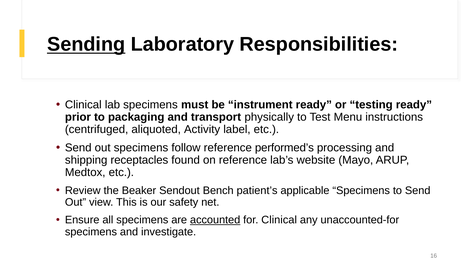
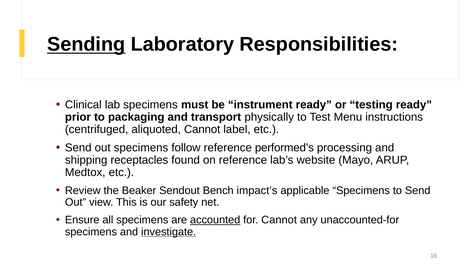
aliquoted Activity: Activity -> Cannot (202, 129)
patient’s: patient’s -> impact’s (257, 190)
for Clinical: Clinical -> Cannot (279, 220)
investigate underline: none -> present (169, 232)
